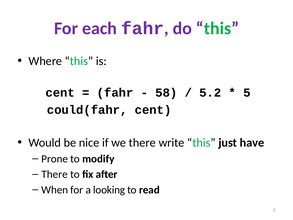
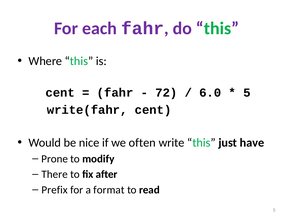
58: 58 -> 72 (166, 92)
5.2: 5.2 -> 6.0 (210, 92)
could(fahr: could(fahr -> write(fahr (87, 110)
we there: there -> often (142, 142)
When: When -> Prefix (55, 190)
looking: looking -> format (109, 190)
